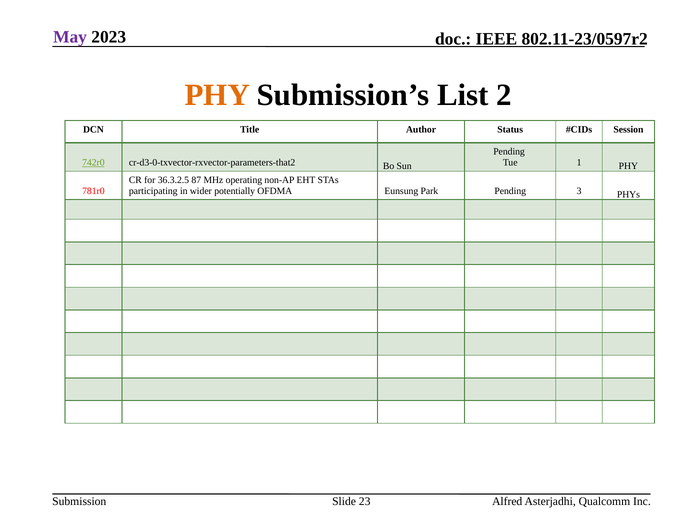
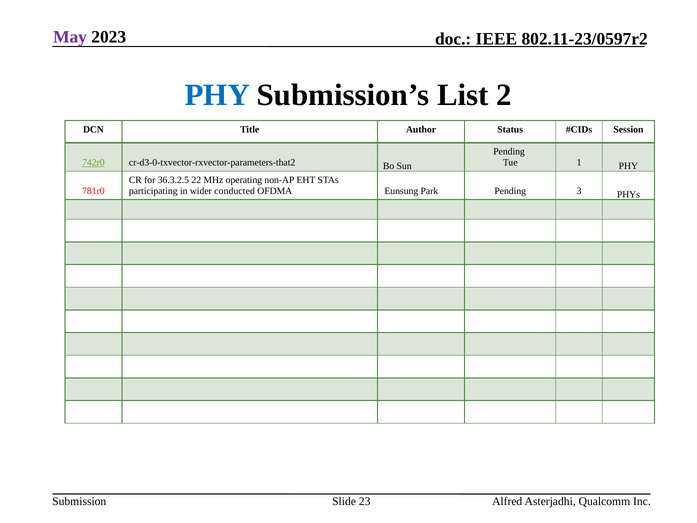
PHY colour: orange -> blue (217, 95)
87: 87 -> 22 (196, 180)
potentially: potentially -> conducted (235, 191)
